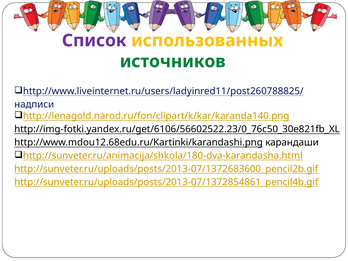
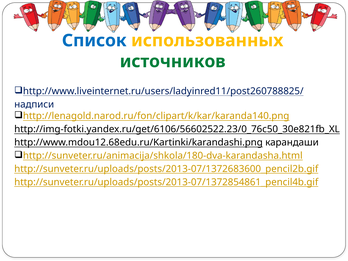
Список colour: purple -> blue (94, 41)
